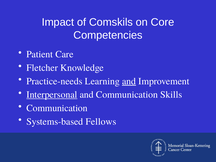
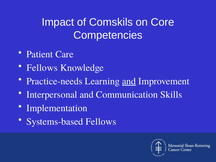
Fletcher: Fletcher -> Fellows (42, 68)
Interpersonal underline: present -> none (52, 95)
Communication: Communication -> Implementation (57, 108)
